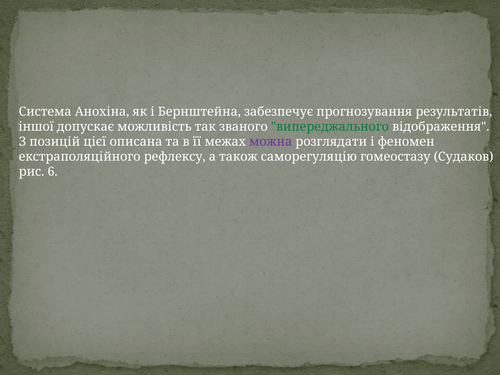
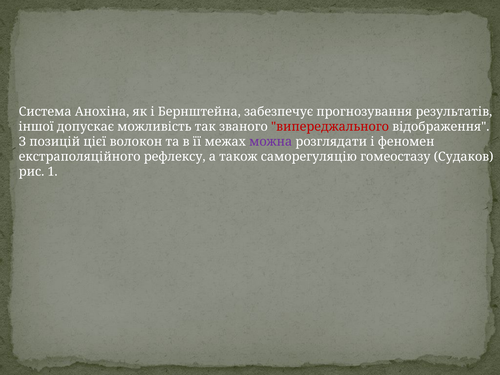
випереджального colour: green -> red (330, 127)
описана: описана -> волокон (136, 142)
6: 6 -> 1 (53, 172)
